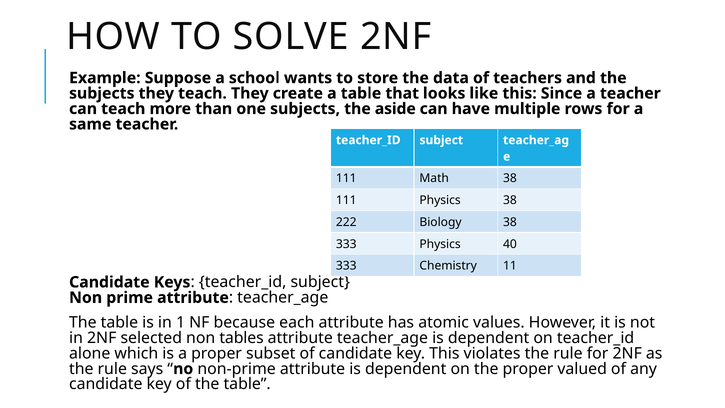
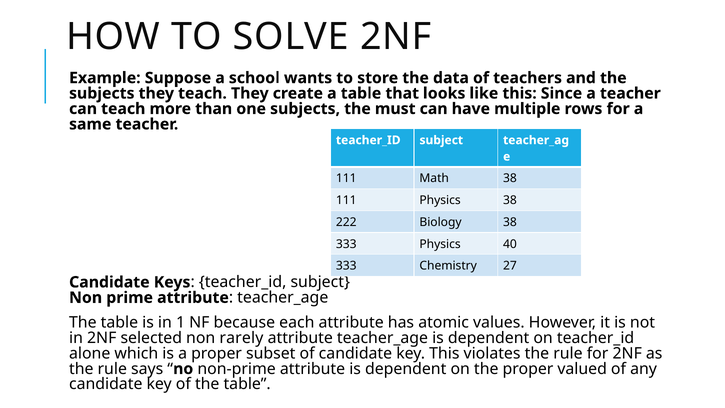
aside: aside -> must (395, 109)
11: 11 -> 27 (510, 266)
tables: tables -> rarely (241, 338)
